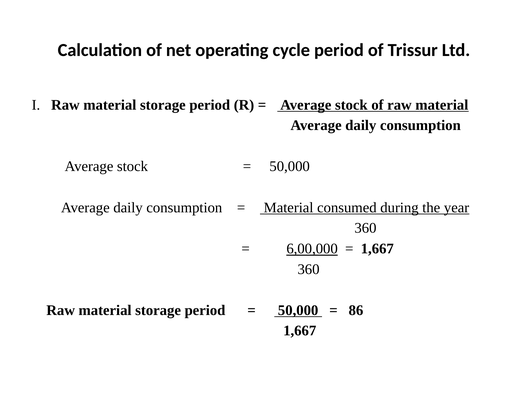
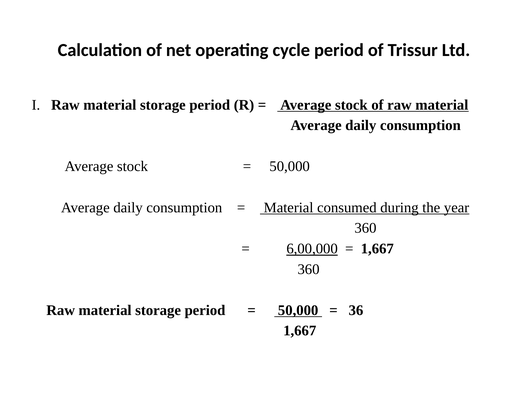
86: 86 -> 36 (356, 310)
